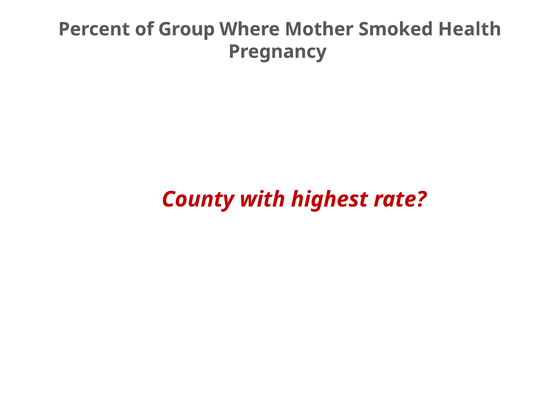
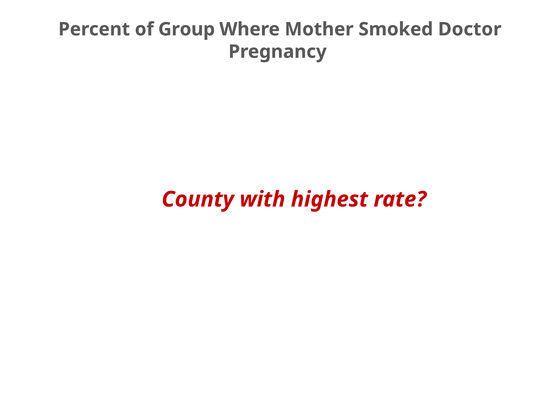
Health: Health -> Doctor (470, 29)
